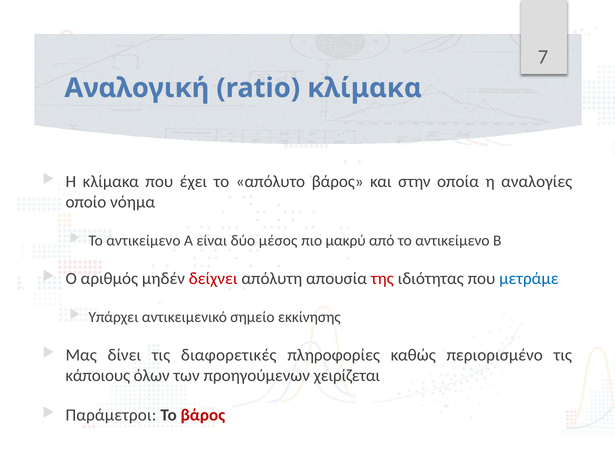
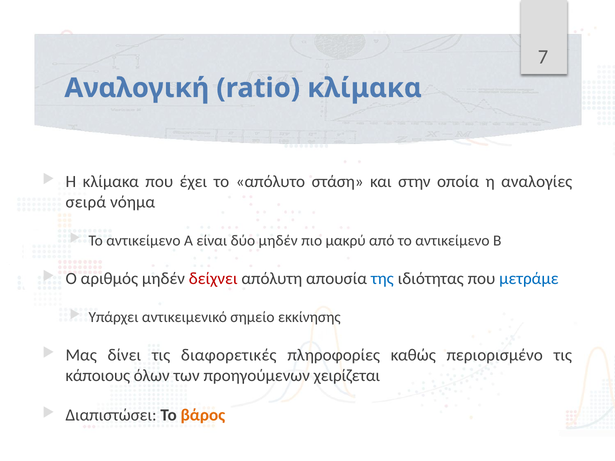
απόλυτο βάρος: βάρος -> στάση (338, 182)
οποίο: οποίο -> σειρά (86, 202)
δύο μέσος: μέσος -> μηδέν (278, 241)
της colour: red -> blue (382, 279)
Παράμετροι: Παράμετροι -> Διαπιστώσει (111, 415)
βάρος colour: red -> orange (203, 415)
